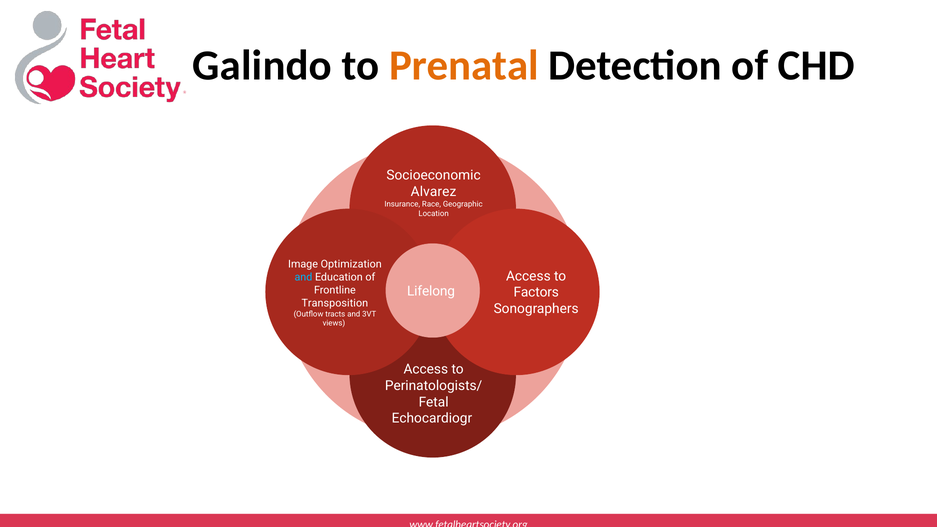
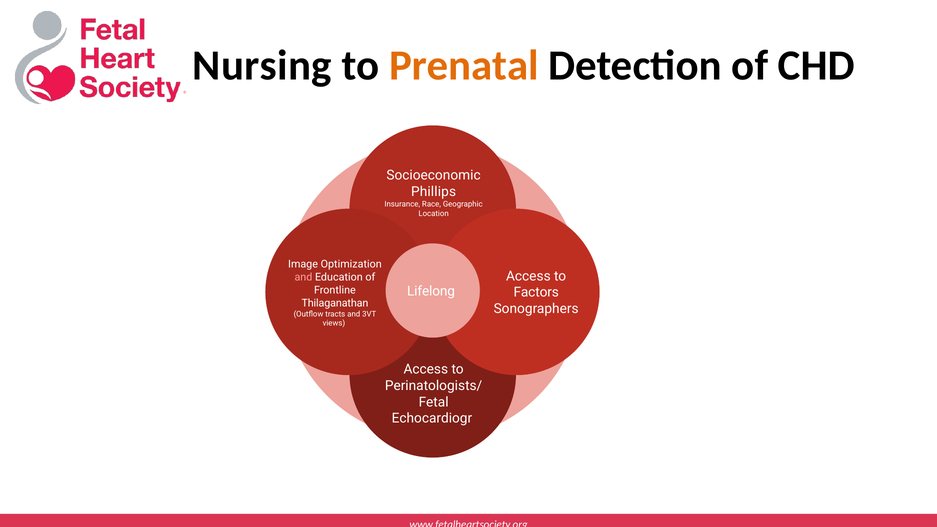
Galindo: Galindo -> Nursing (262, 66)
Alvarez: Alvarez -> Phillips (434, 192)
and colour: light blue -> pink (303, 277)
Transposition: Transposition -> Thilaganathan (335, 303)
